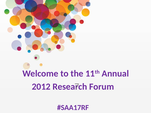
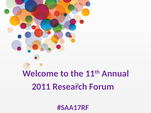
2012: 2012 -> 2011 (41, 87)
